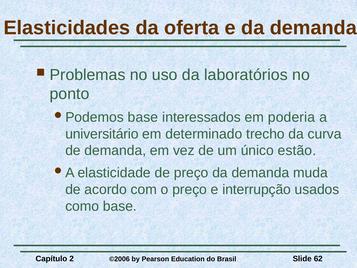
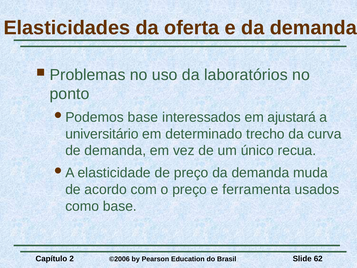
poderia: poderia -> ajustará (292, 117)
estão: estão -> recua (297, 150)
interrupção: interrupção -> ferramenta (256, 189)
